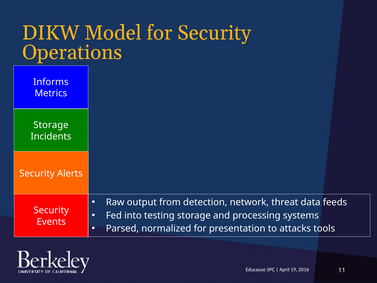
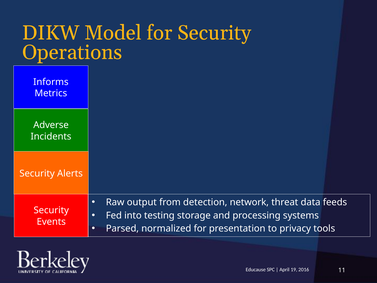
Storage: Storage -> Adverse (51, 125)
attacks: attacks -> privacy (295, 228)
